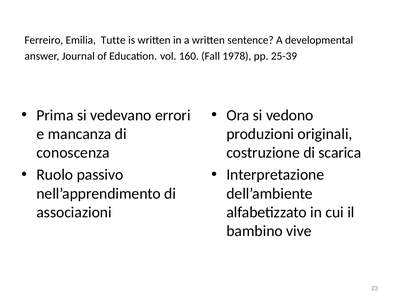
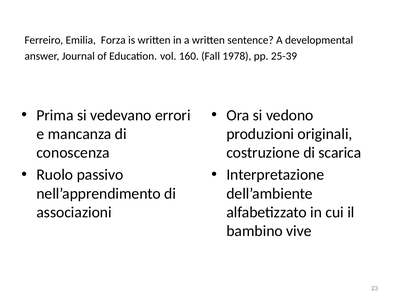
Tutte: Tutte -> Forza (113, 40)
